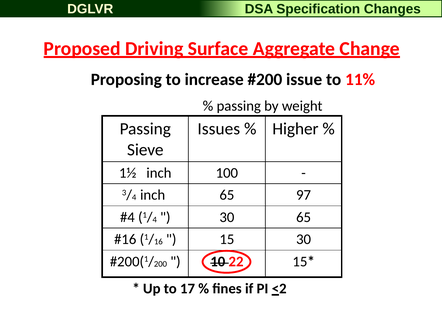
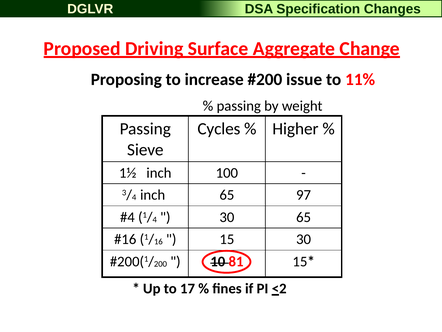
Issues: Issues -> Cycles (219, 129)
22: 22 -> 81 (236, 261)
